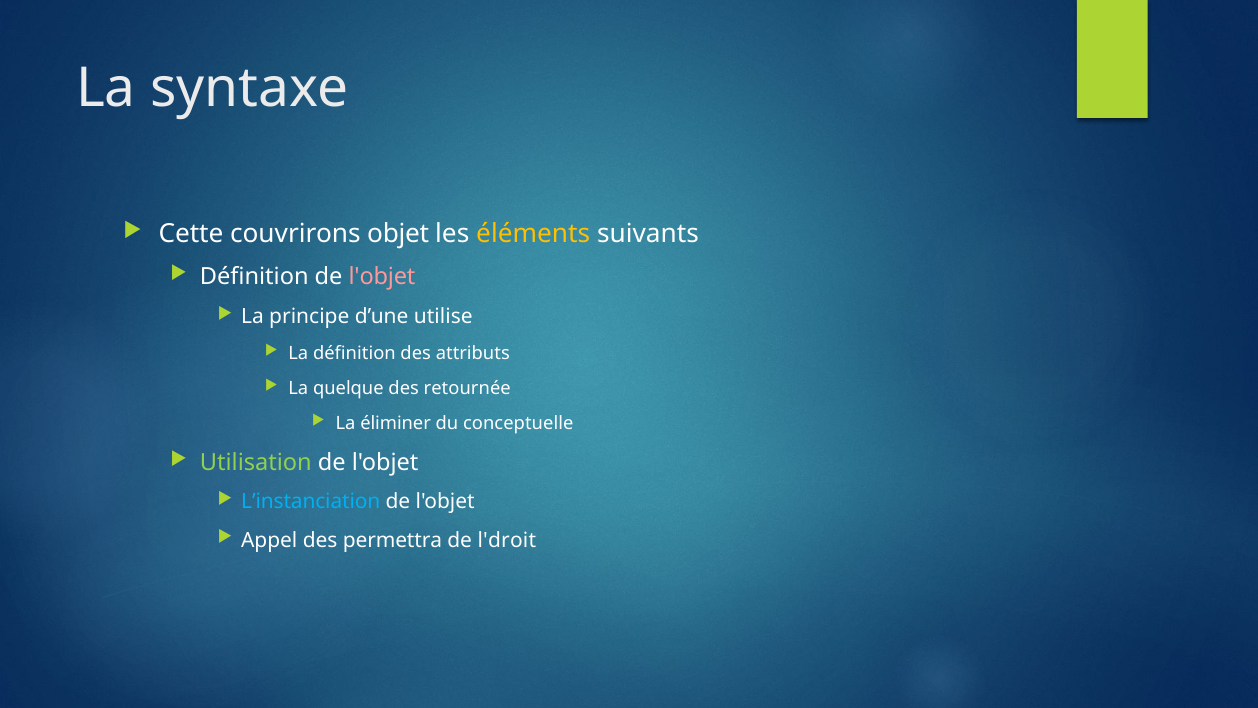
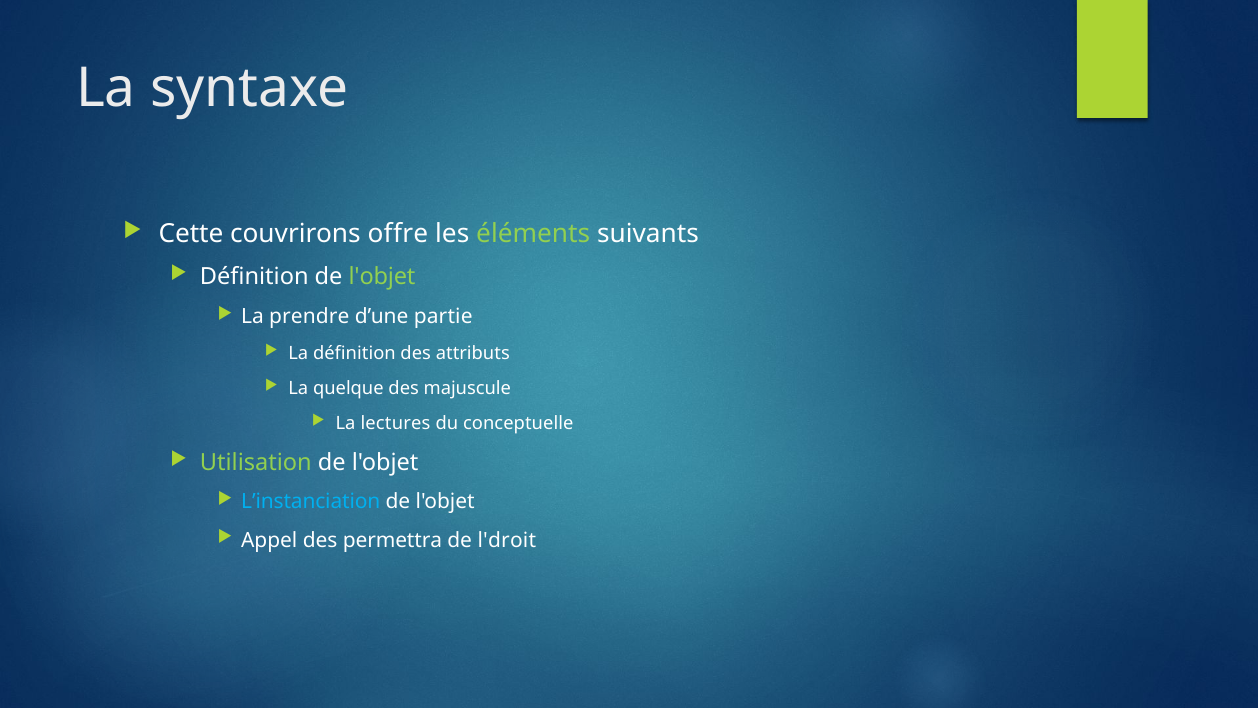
objet: objet -> offre (398, 234)
éléments colour: yellow -> light green (533, 234)
l'objet colour: pink -> light green (382, 277)
principe: principe -> prendre (309, 317)
utilise: utilise -> partie (443, 317)
retournée: retournée -> majuscule (467, 388)
éliminer: éliminer -> lectures (395, 423)
